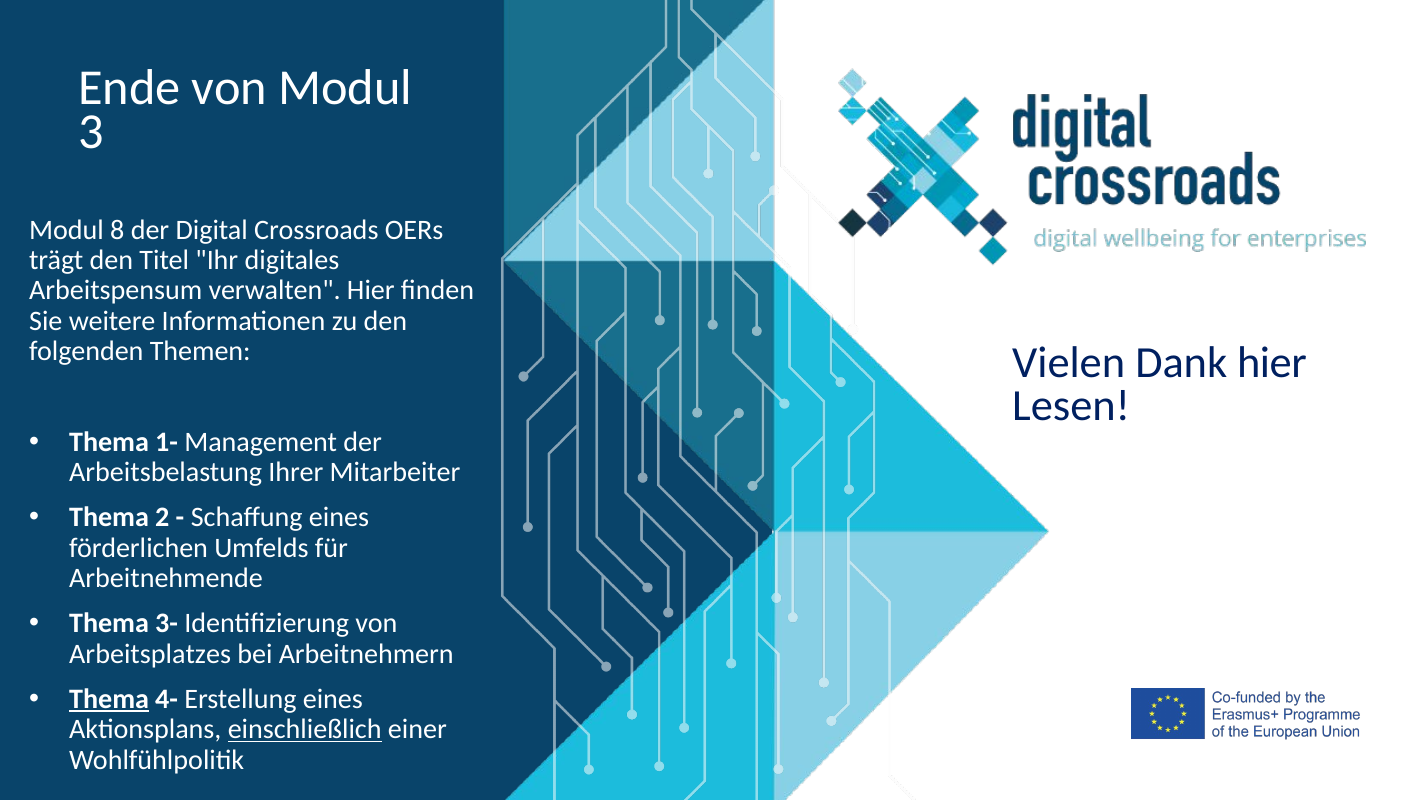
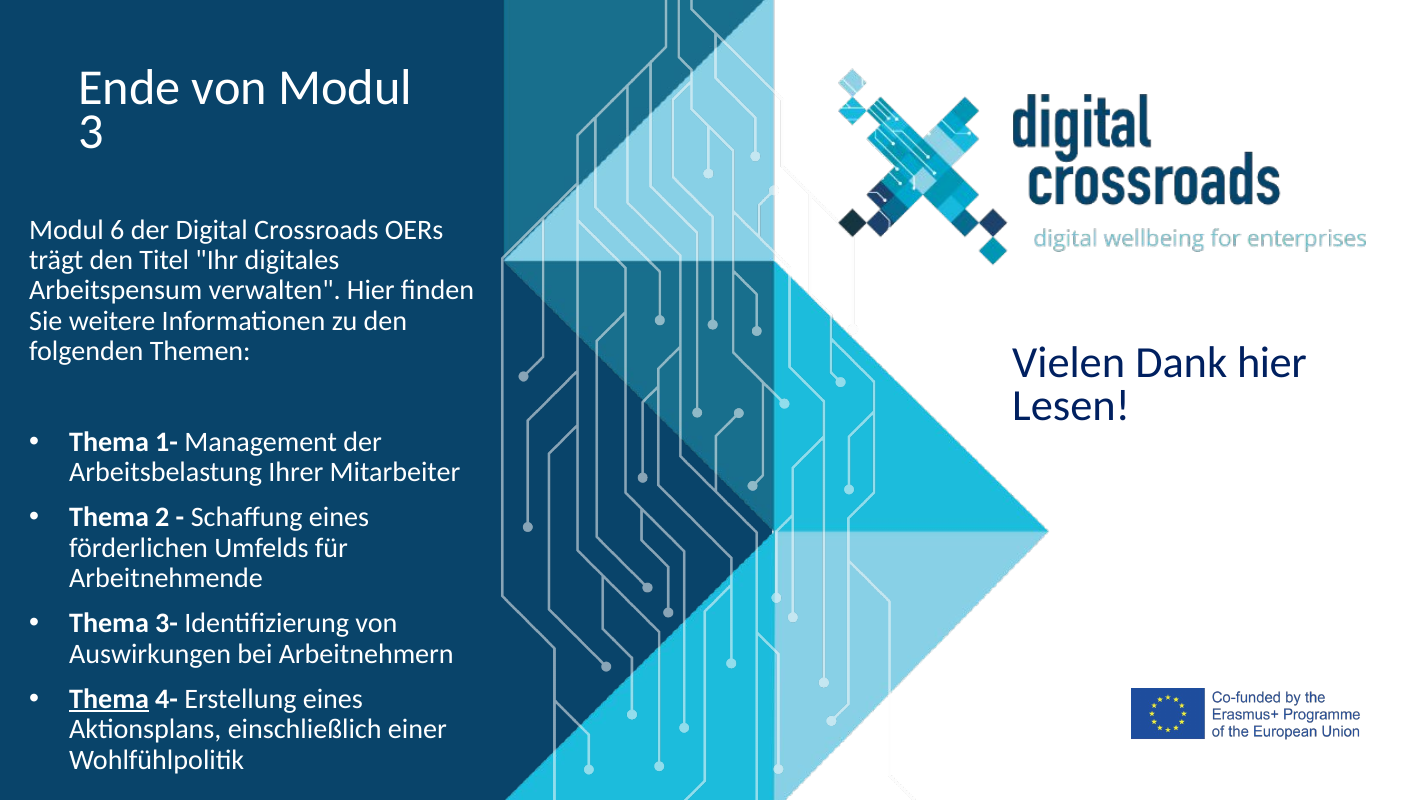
8: 8 -> 6 (117, 230)
Arbeitsplatzes: Arbeitsplatzes -> Auswirkungen (150, 654)
einschließlich underline: present -> none (305, 729)
